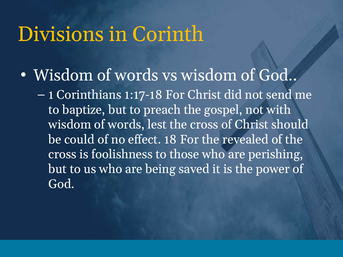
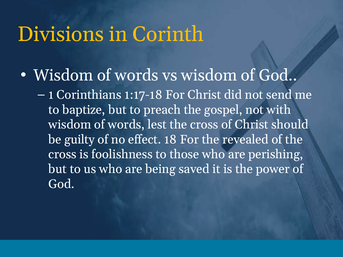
could: could -> guilty (80, 140)
